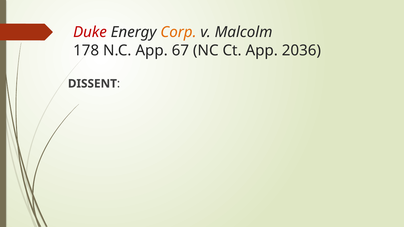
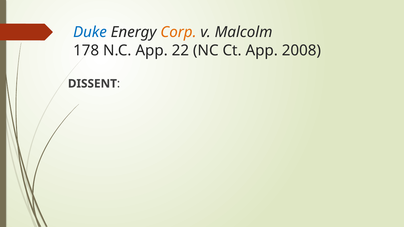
Duke colour: red -> blue (90, 32)
67: 67 -> 22 (180, 51)
2036: 2036 -> 2008 (301, 51)
